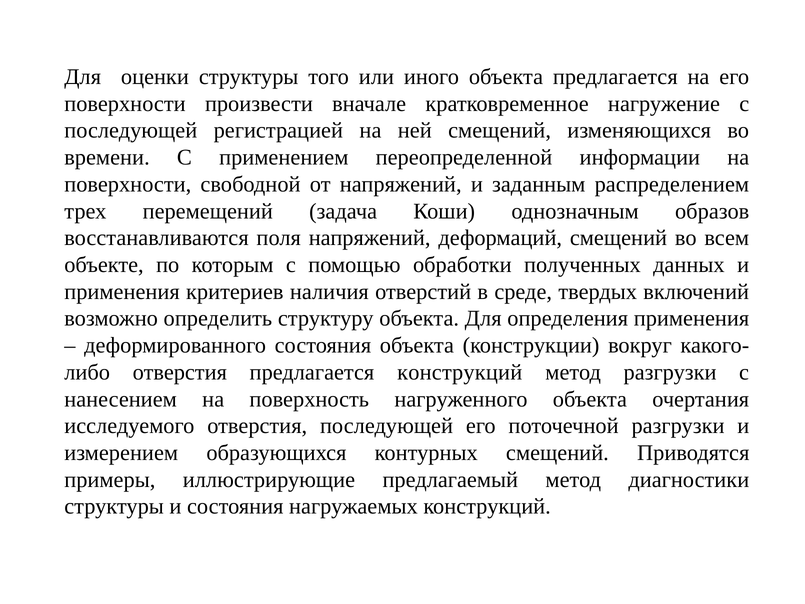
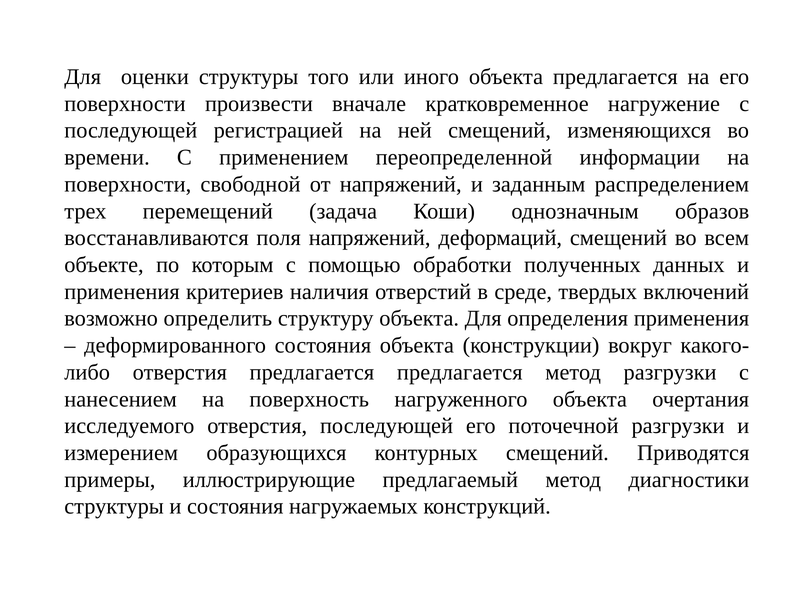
предлагается конструкций: конструкций -> предлагается (460, 372)
